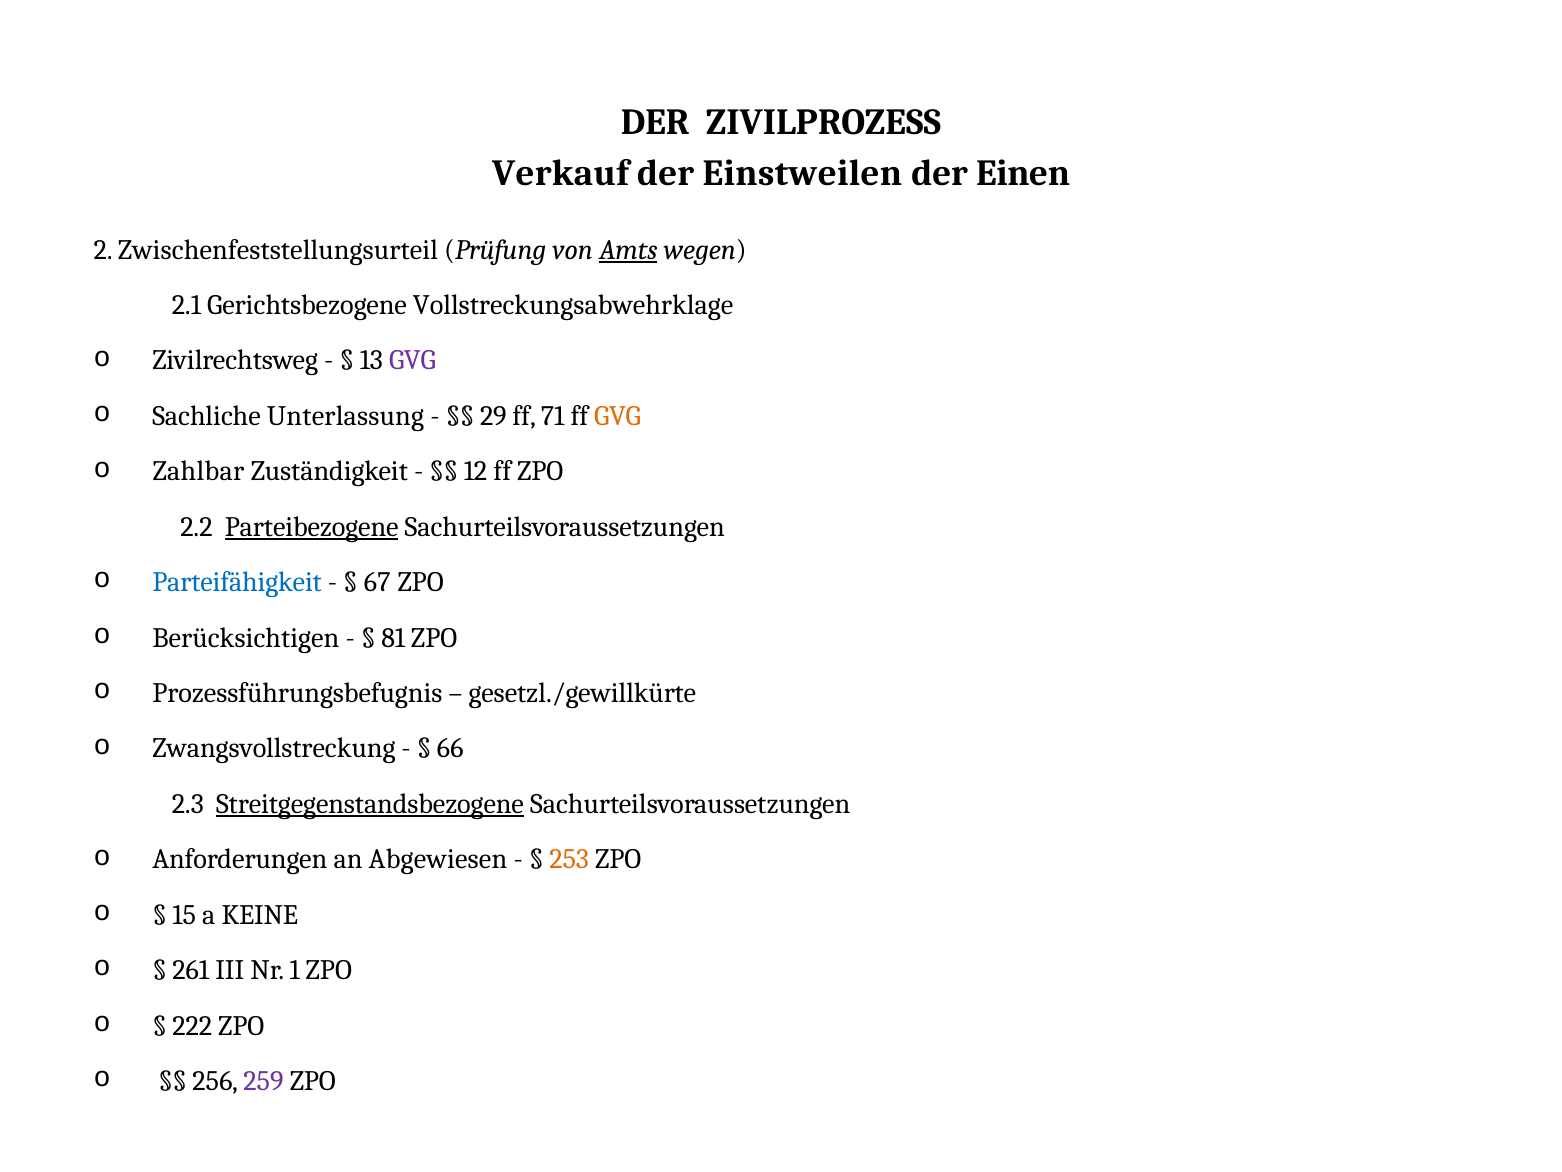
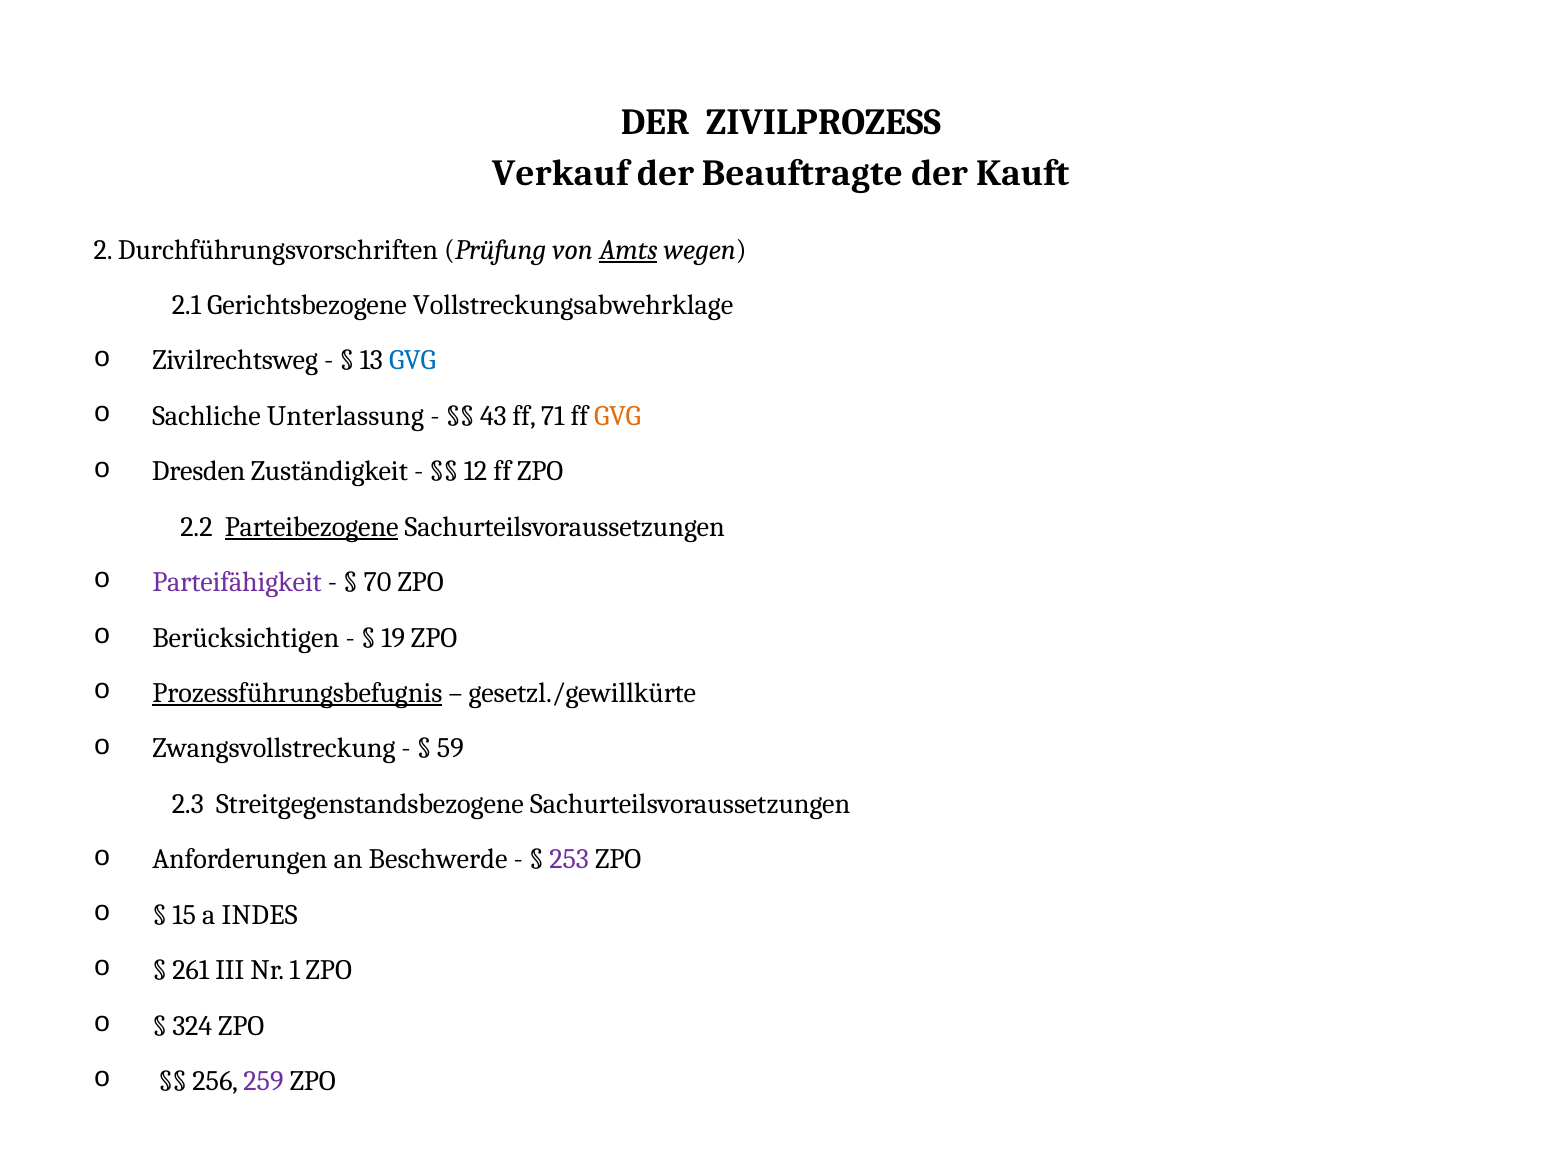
Einstweilen: Einstweilen -> Beauftragte (802, 173)
Einen: Einen -> Kauft (1023, 173)
Zwischenfeststellungsurteil: Zwischenfeststellungsurteil -> Durchführungsvorschriften (278, 250)
GVG colour: purple -> blue (412, 360)
29: 29 -> 43 (493, 416)
Zahlbar: Zahlbar -> Dresden (199, 471)
Parteifähigkeit colour: blue -> purple (237, 582)
67: 67 -> 70 (377, 582)
81: 81 -> 19 (393, 638)
Prozessführungsbefugnis underline: none -> present (297, 693)
66: 66 -> 59 (450, 748)
Streitgegenstandsbezogene underline: present -> none (370, 804)
Abgewiesen: Abgewiesen -> Beschwerde (438, 859)
253 colour: orange -> purple (569, 859)
KEINE: KEINE -> INDES (260, 915)
222: 222 -> 324 (192, 1025)
